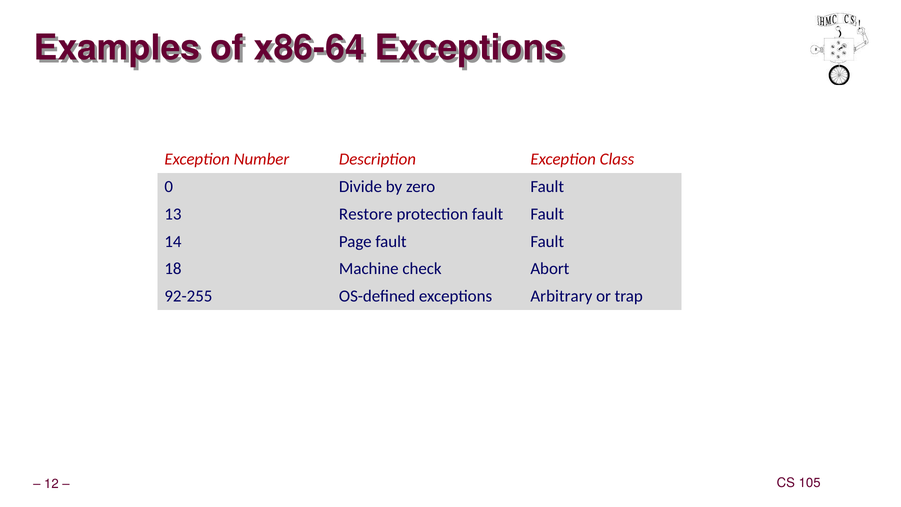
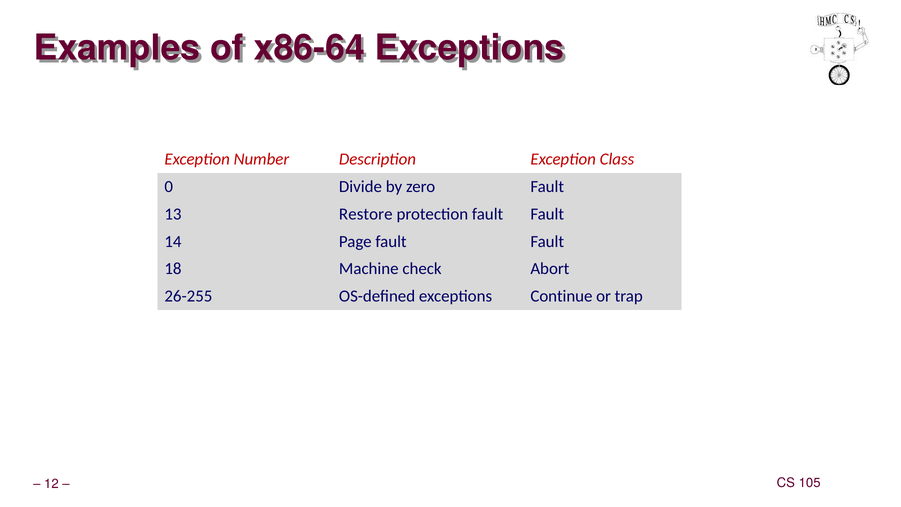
92-255: 92-255 -> 26-255 (188, 296)
Arbitrary: Arbitrary -> Continue (561, 296)
